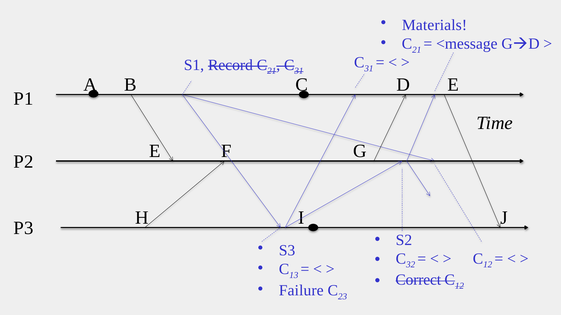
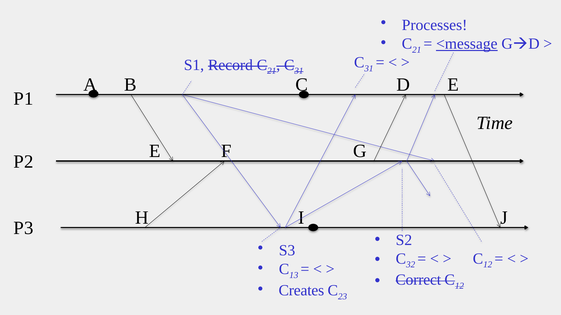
Materials: Materials -> Processes (435, 25)
<message underline: none -> present (467, 44)
Failure: Failure -> Creates (301, 291)
